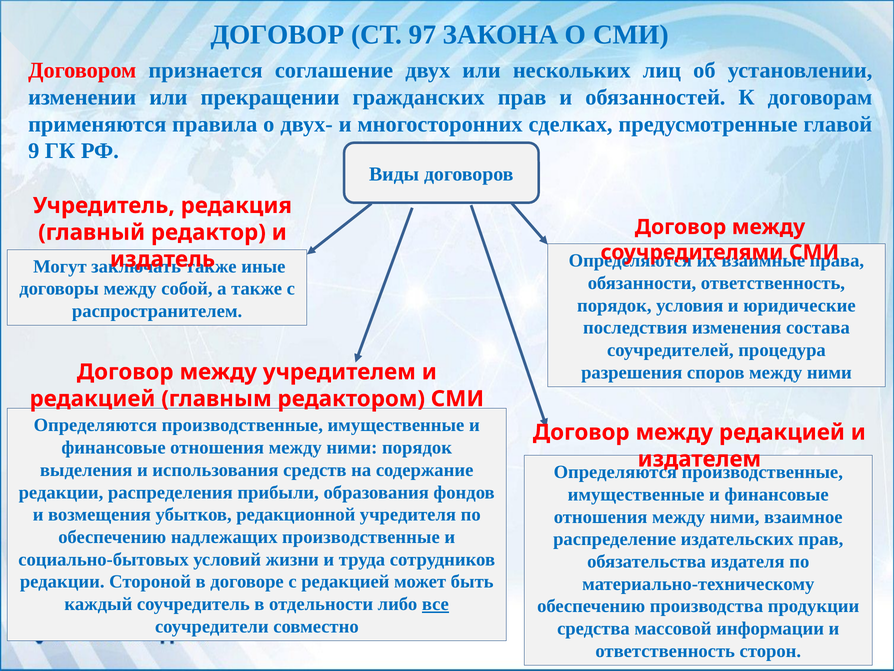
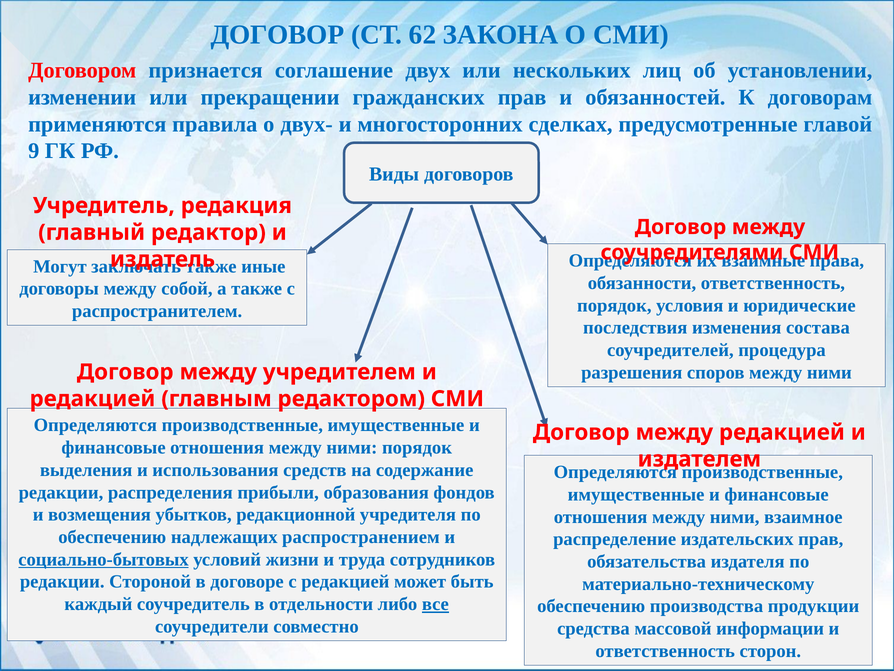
97: 97 -> 62 (423, 35)
надлежащих производственные: производственные -> распространением (361, 537)
социально-бытовых underline: none -> present (104, 559)
